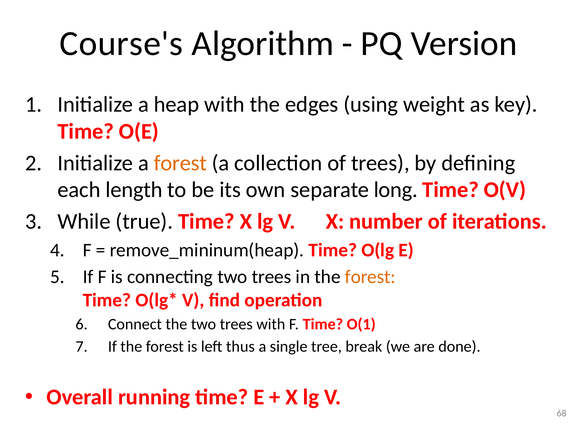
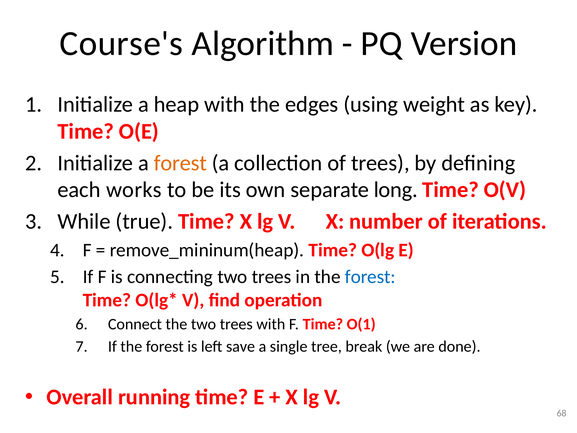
length: length -> works (134, 190)
forest colour: orange -> blue (370, 277)
thus: thus -> save (240, 346)
